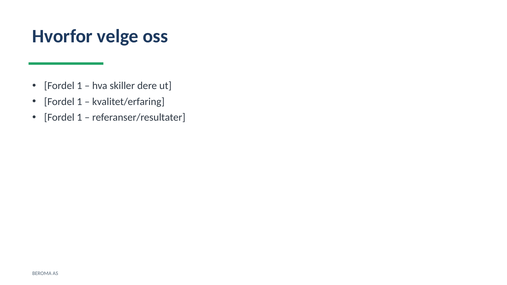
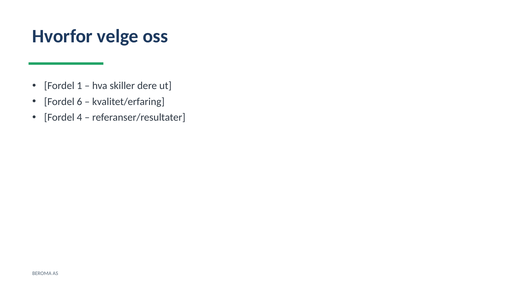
1: 1 -> 6 (80, 102)
1: 1 -> 4 (80, 118)
